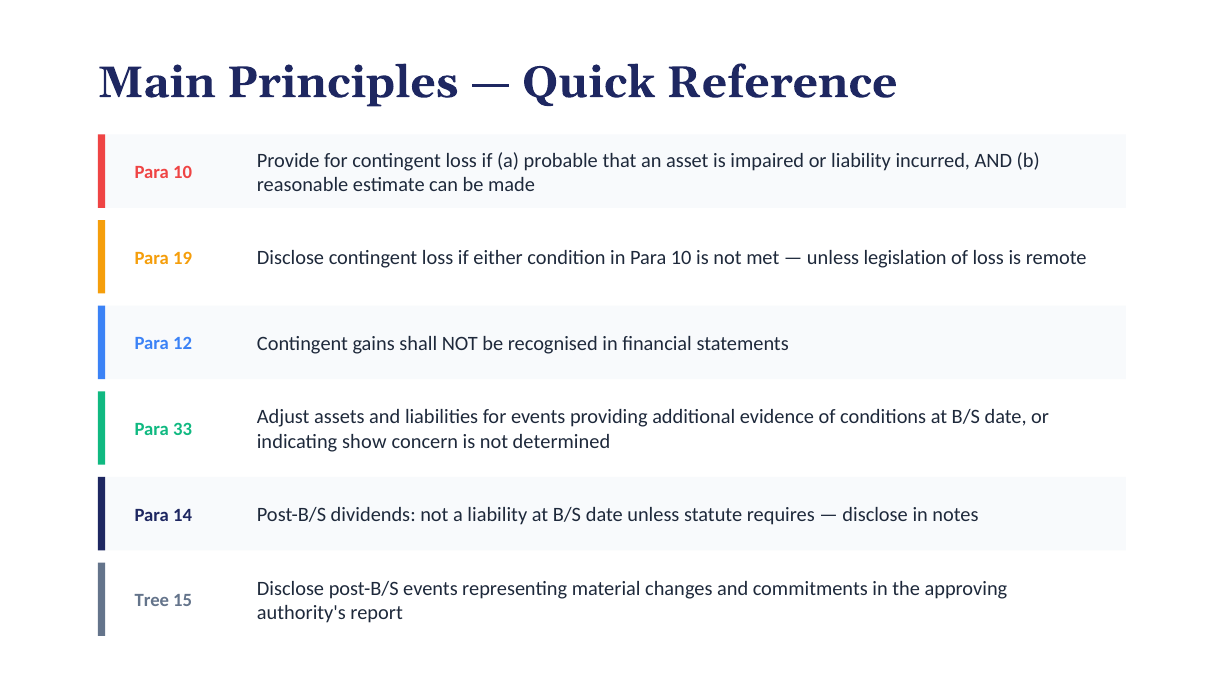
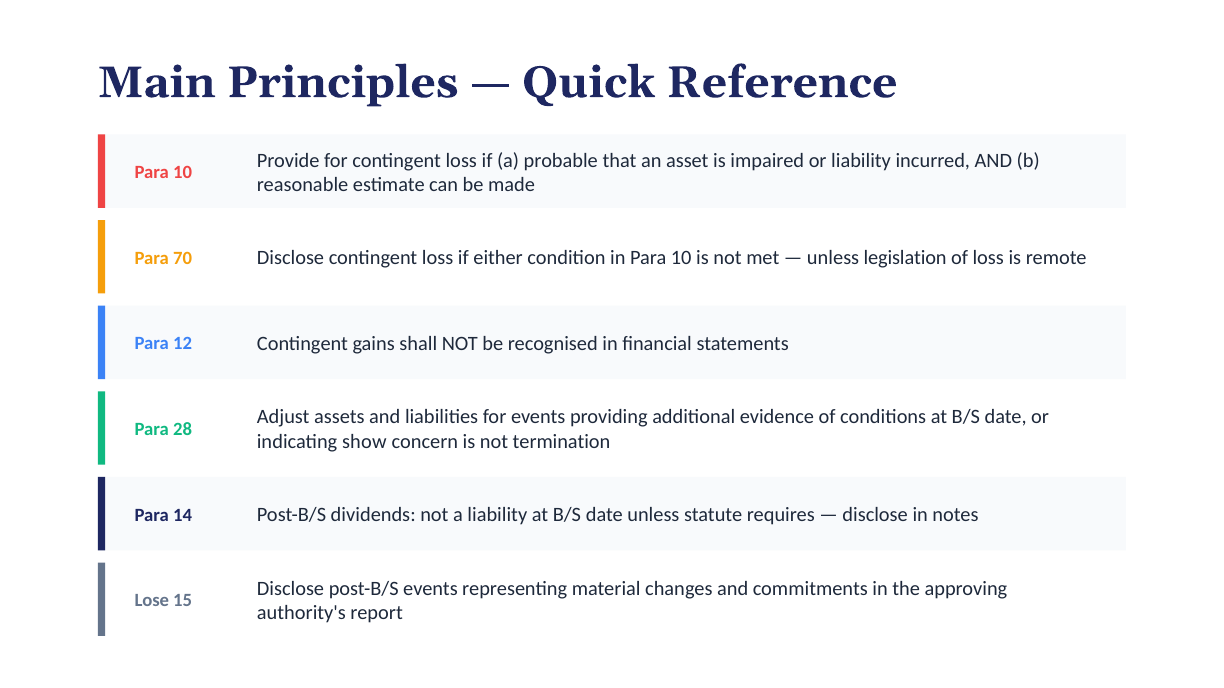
19: 19 -> 70 (183, 258)
33: 33 -> 28 (183, 430)
determined: determined -> termination (562, 442)
Tree: Tree -> Lose (152, 601)
